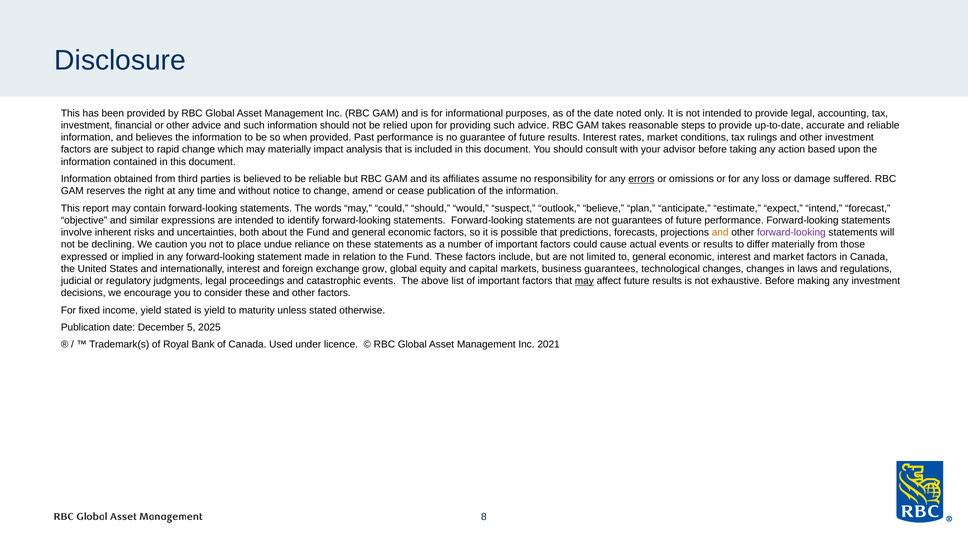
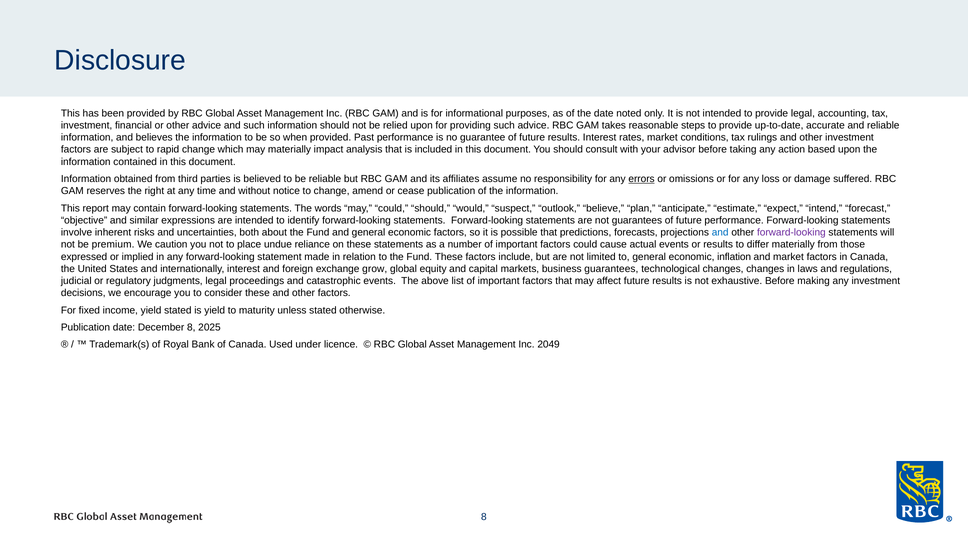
and colour: orange -> blue (720, 232)
declining: declining -> premium (113, 244)
economic interest: interest -> inflation (734, 256)
may underline: present -> none (584, 281)
December 5: 5 -> 8 (191, 327)
2021: 2021 -> 2049 (549, 344)
